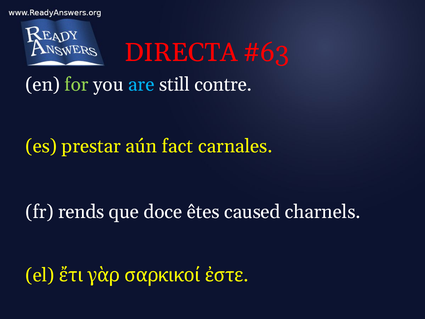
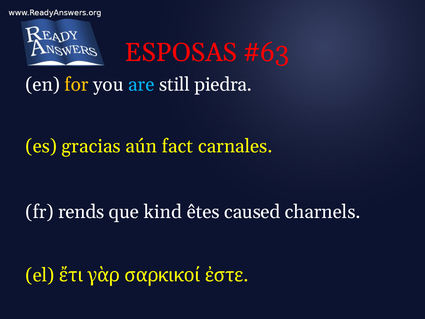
DIRECTA: DIRECTA -> ESPOSAS (181, 52)
for colour: light green -> yellow (77, 85)
contre: contre -> piedra (223, 85)
prestar: prestar -> gracias (91, 146)
doce: doce -> kind (163, 212)
